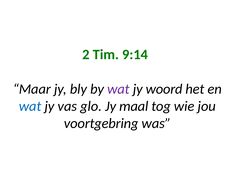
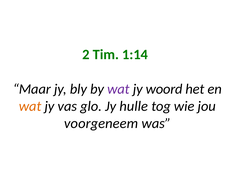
9:14: 9:14 -> 1:14 (135, 55)
wat colour: blue -> orange (30, 106)
maal: maal -> hulle (134, 106)
voortgebring: voortgebring -> voorgeneem (101, 124)
